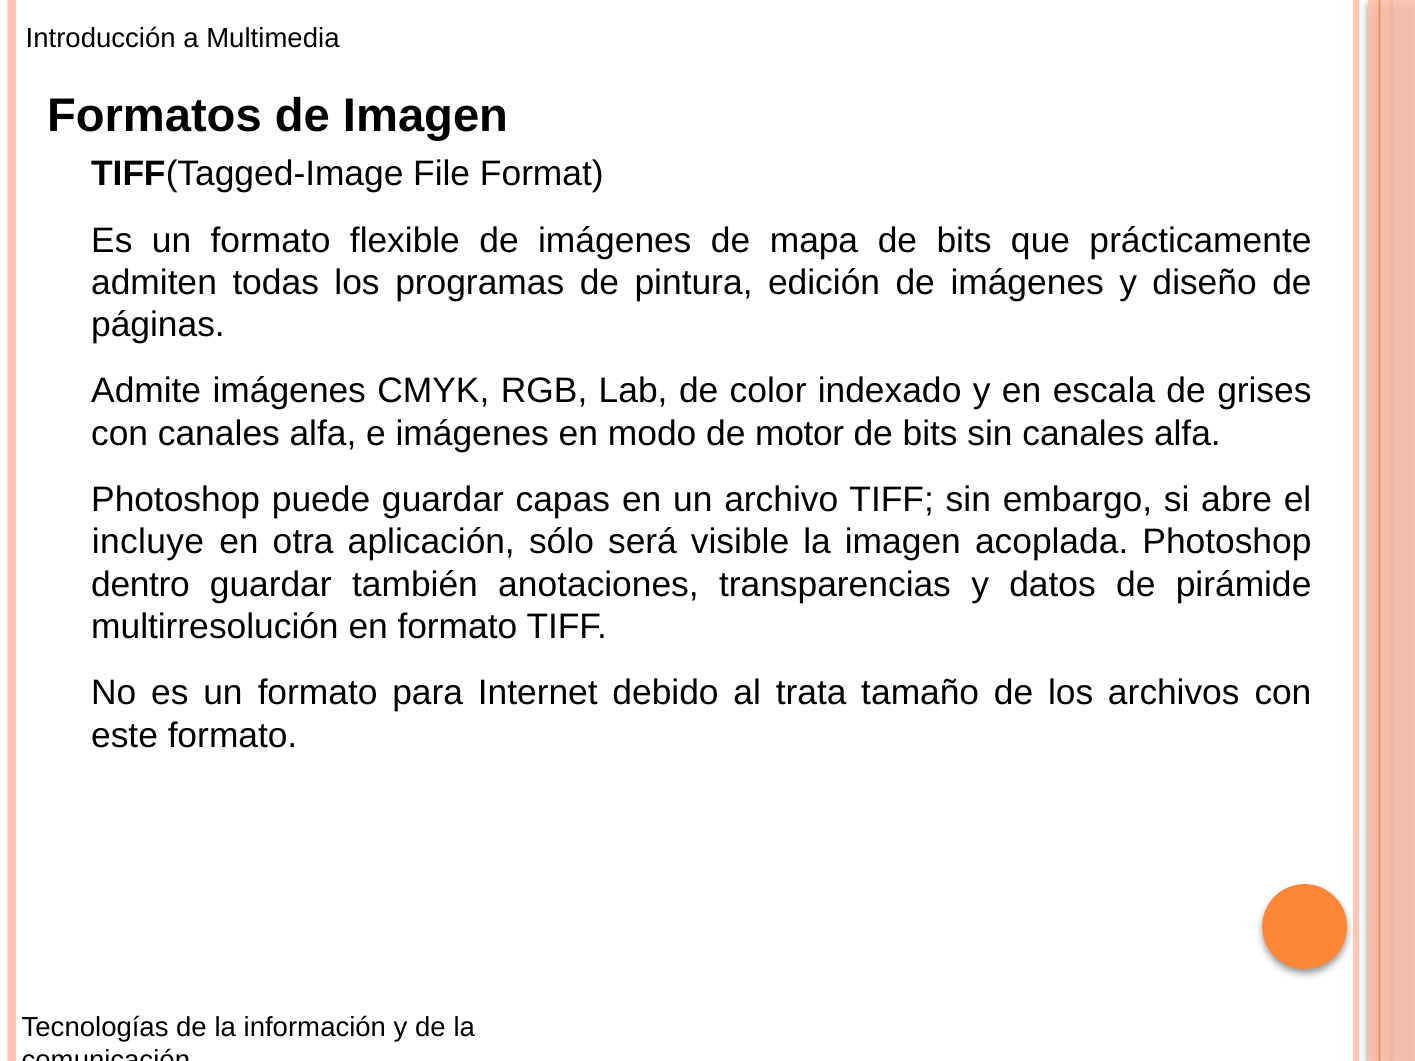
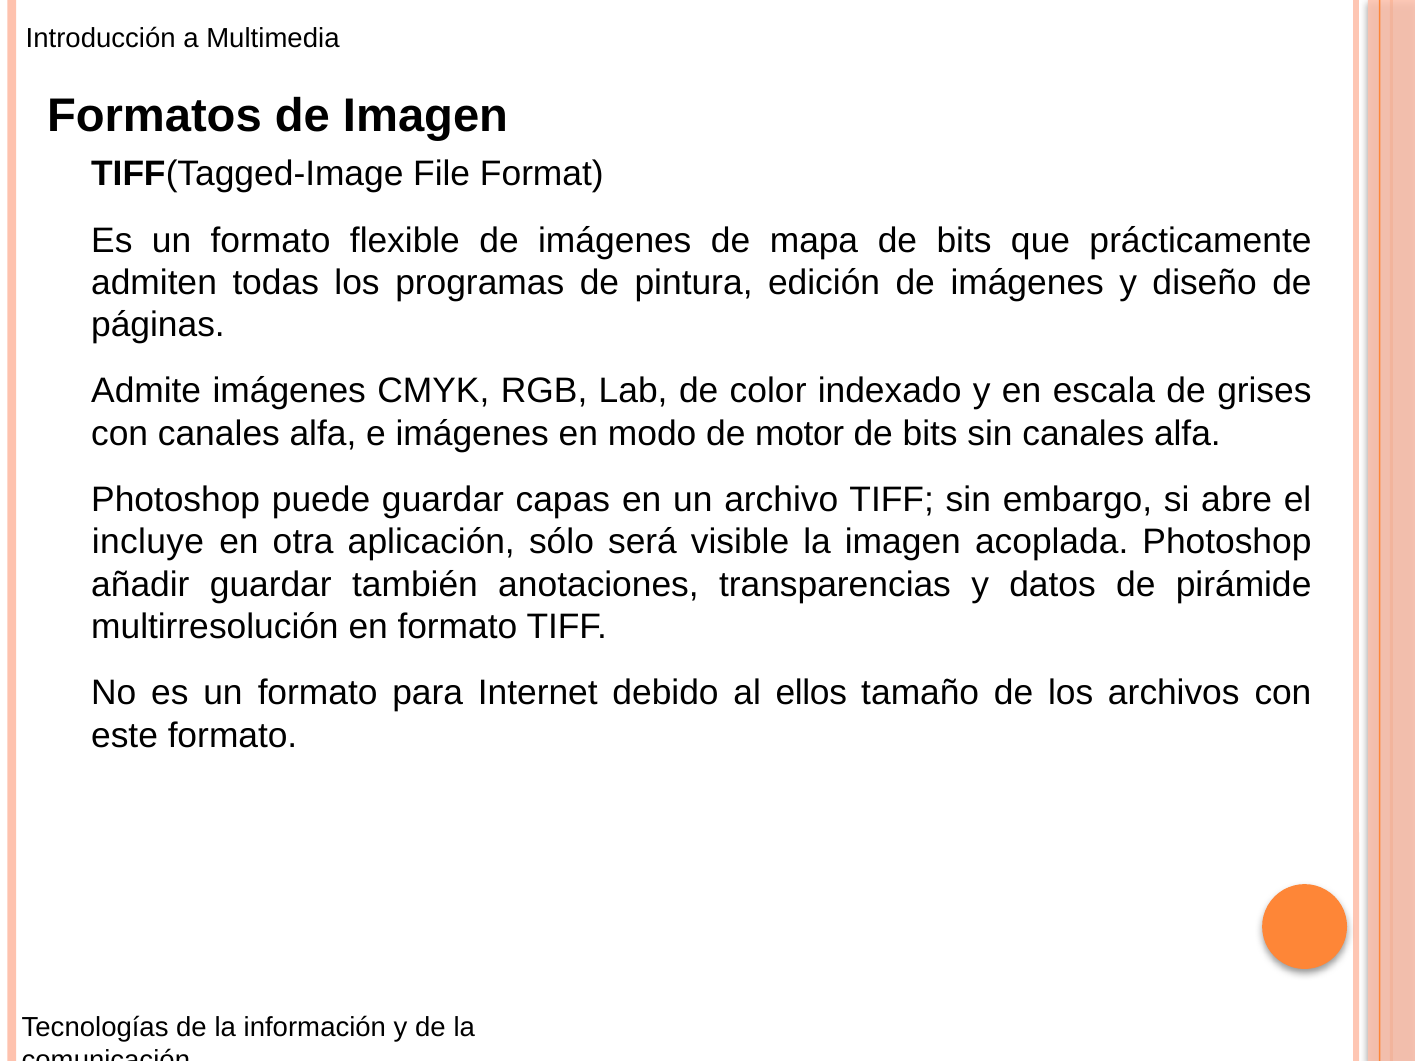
dentro: dentro -> añadir (140, 585)
trata: trata -> ellos (811, 693)
